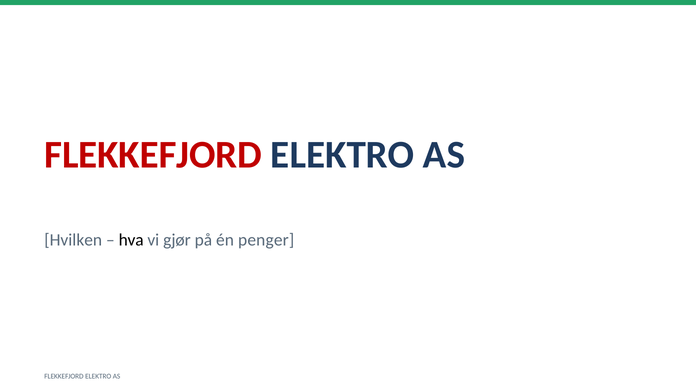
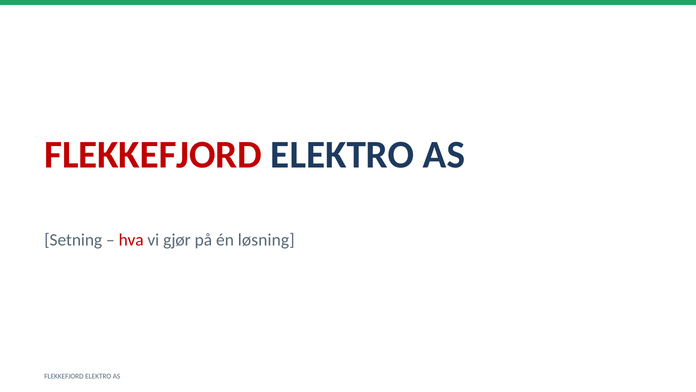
Hvilken: Hvilken -> Setning (73, 240)
hva colour: black -> red (131, 240)
penger: penger -> løsning (266, 240)
